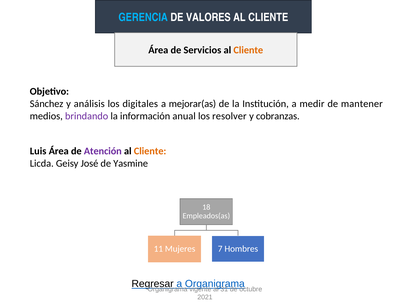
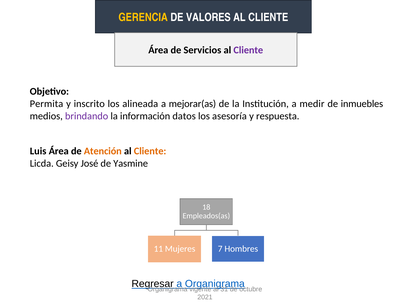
GERENCIA colour: light blue -> yellow (143, 17)
Cliente colour: orange -> purple (248, 50)
Sánchez: Sánchez -> Permita (47, 104)
análisis: análisis -> inscrito (89, 104)
digitales: digitales -> alineada (140, 104)
mantener: mantener -> inmuebles (362, 104)
anual: anual -> datos (184, 116)
resolver: resolver -> asesoría (229, 116)
cobranzas: cobranzas -> respuesta (278, 116)
Atención colour: purple -> orange (103, 151)
